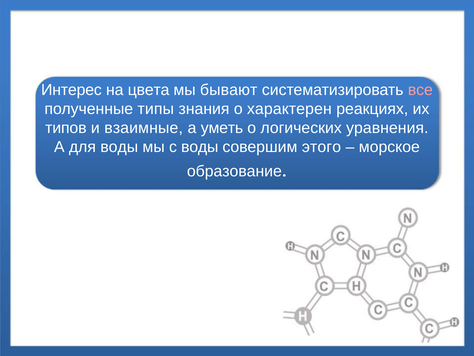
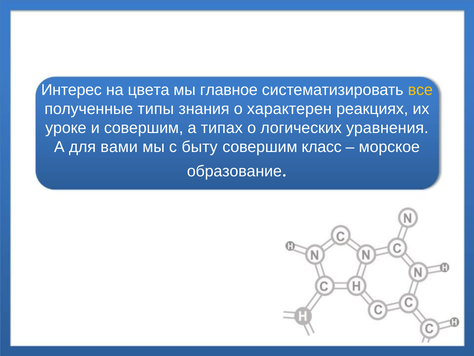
бывают: бывают -> главное (229, 90)
все colour: pink -> yellow (420, 90)
типов: типов -> уроке (66, 128)
и взаимные: взаимные -> совершим (144, 128)
уметь: уметь -> типах (222, 128)
для воды: воды -> вами (119, 147)
с воды: воды -> быту (200, 147)
этого: этого -> класс (322, 147)
